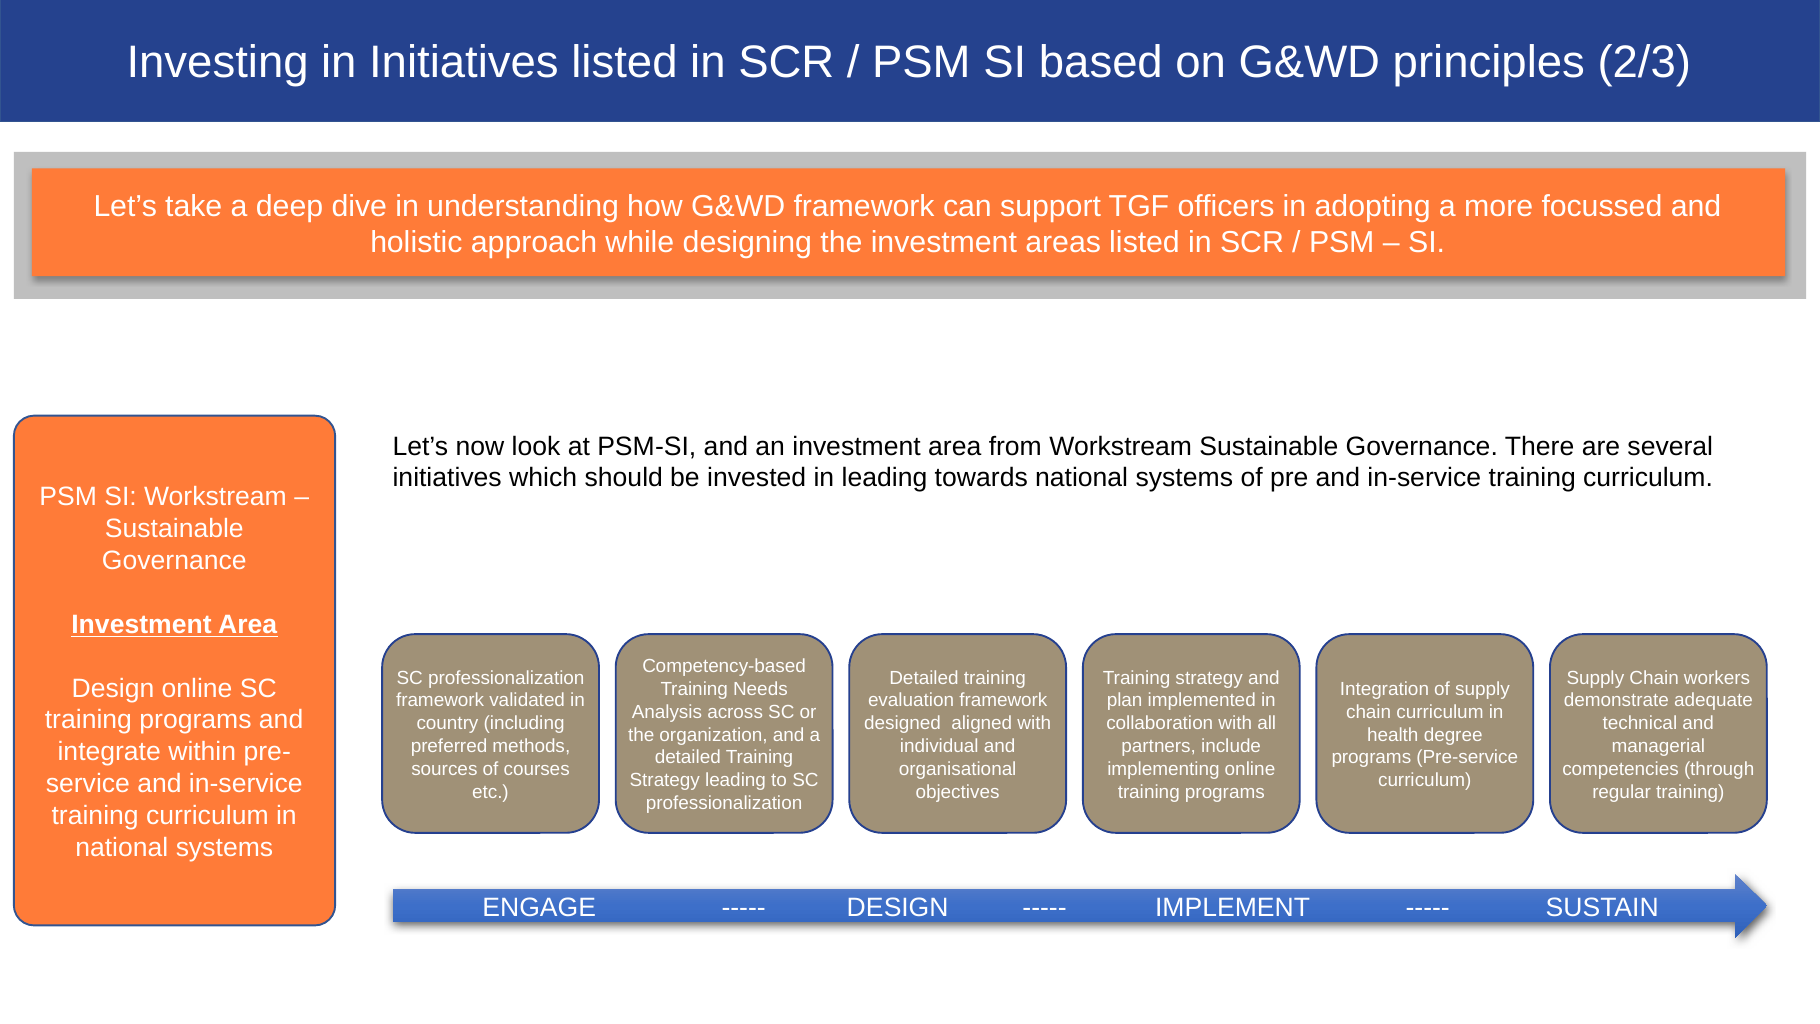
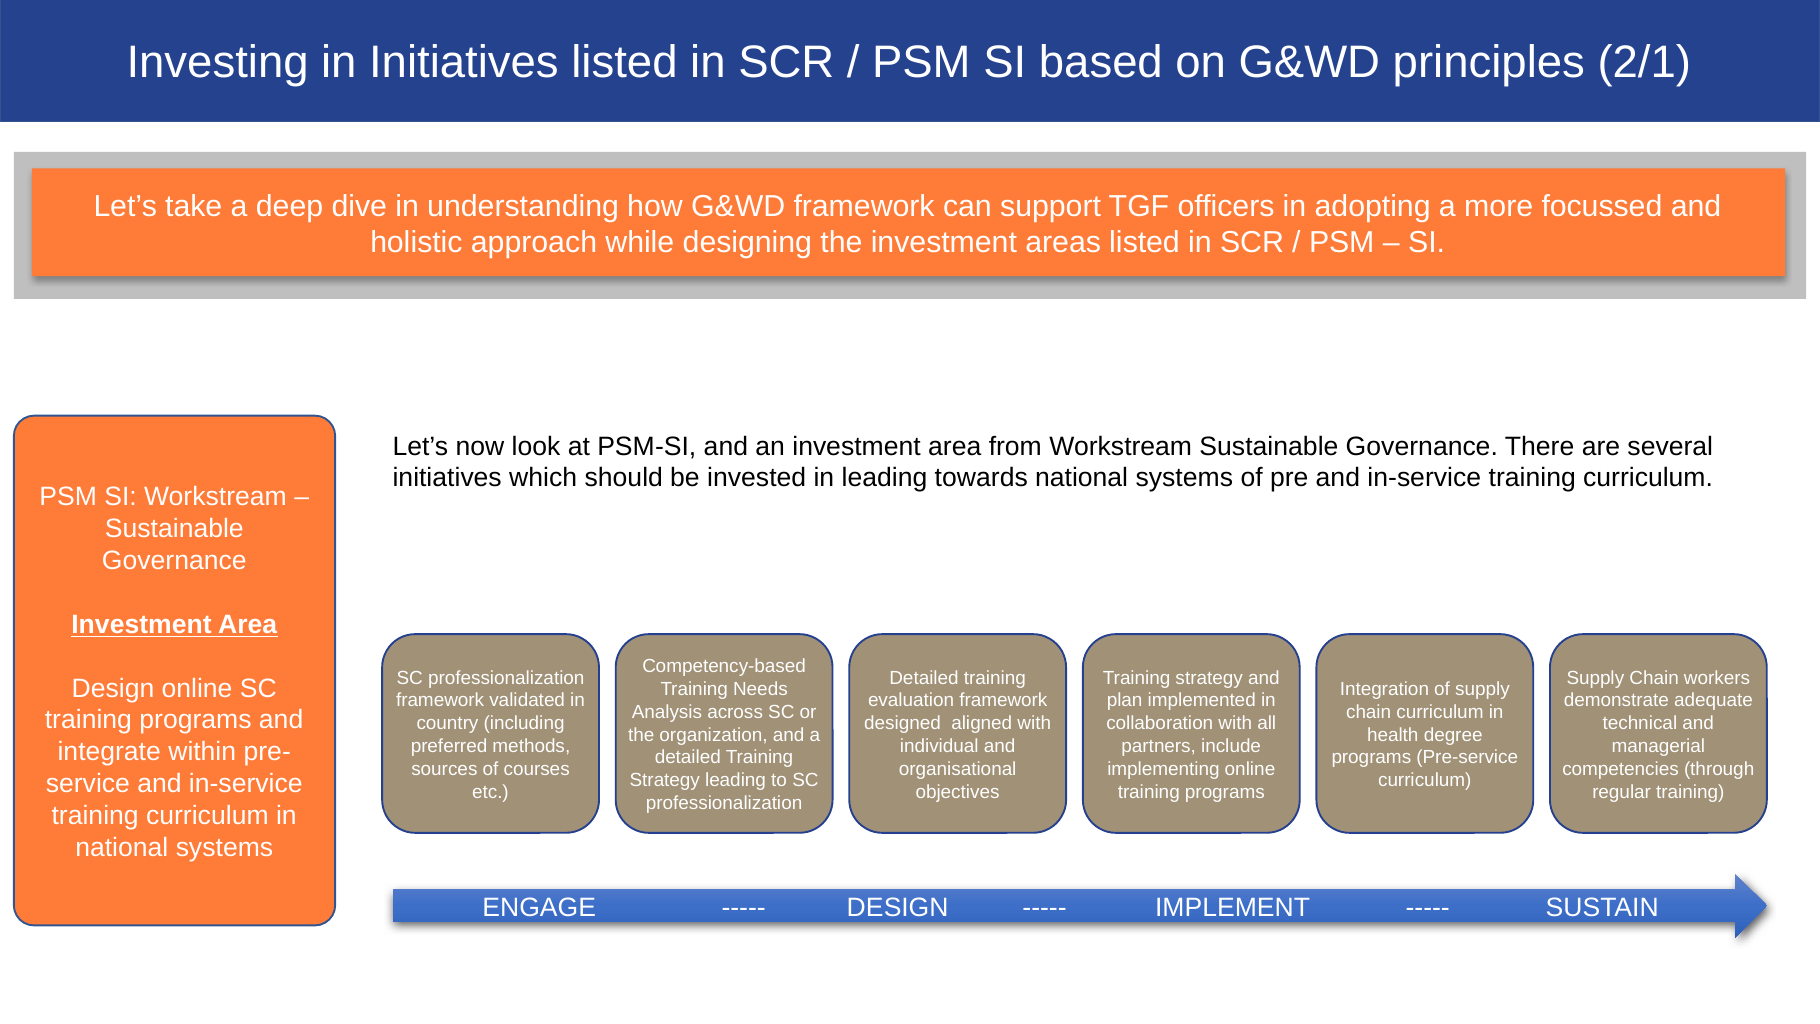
2/3: 2/3 -> 2/1 (1644, 62)
